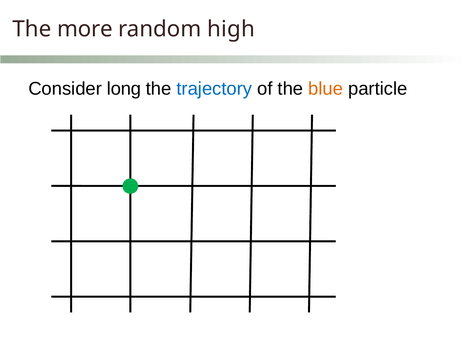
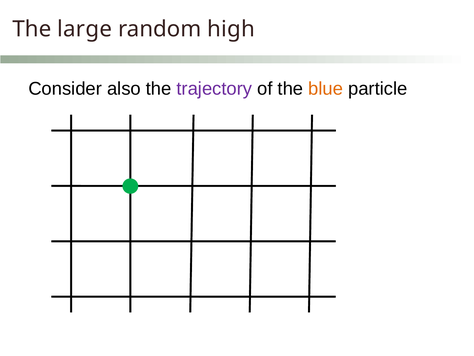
more: more -> large (85, 29)
long: long -> also (124, 89)
trajectory colour: blue -> purple (214, 89)
